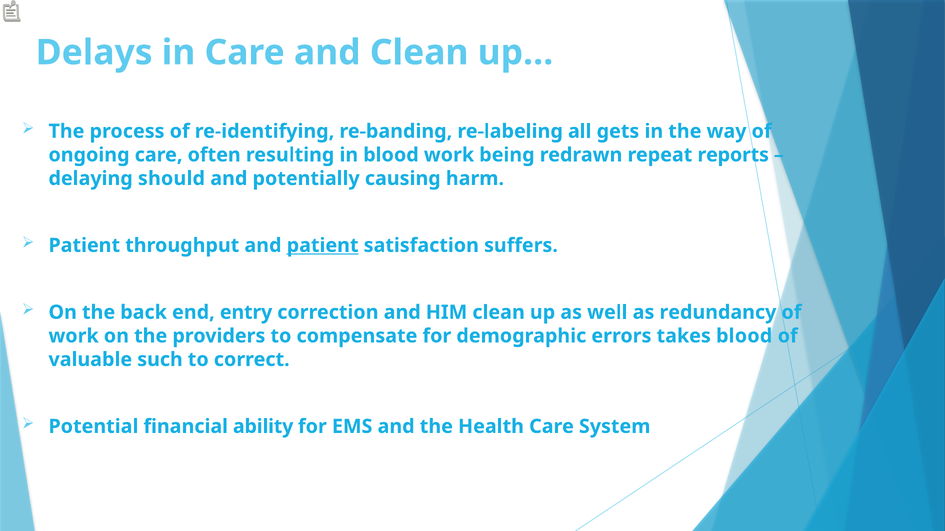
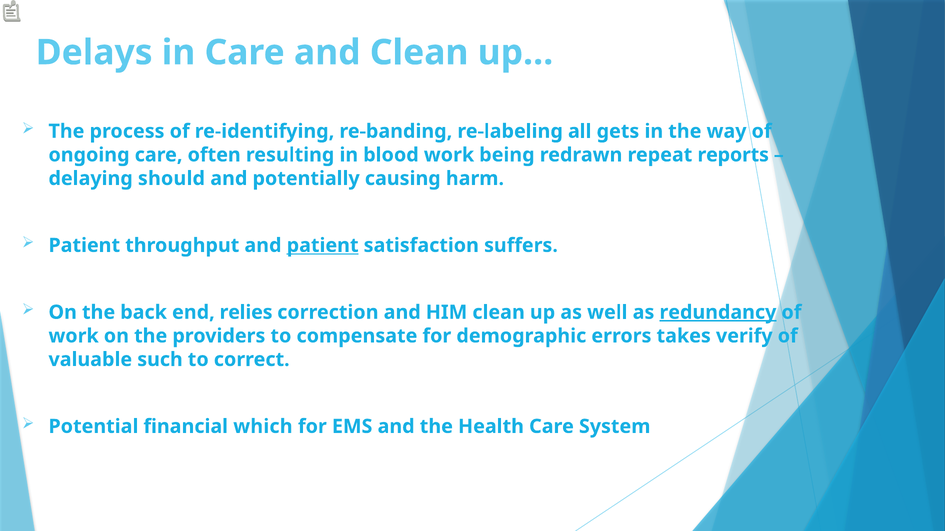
entry: entry -> relies (246, 313)
redundancy underline: none -> present (718, 313)
takes blood: blood -> verify (744, 336)
ability: ability -> which (263, 427)
